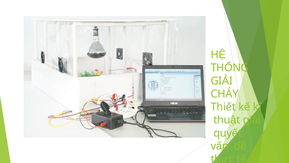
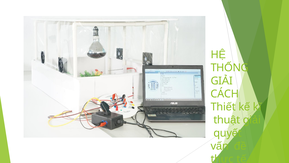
CHÁY: CHÁY -> CÁCH (225, 94)
